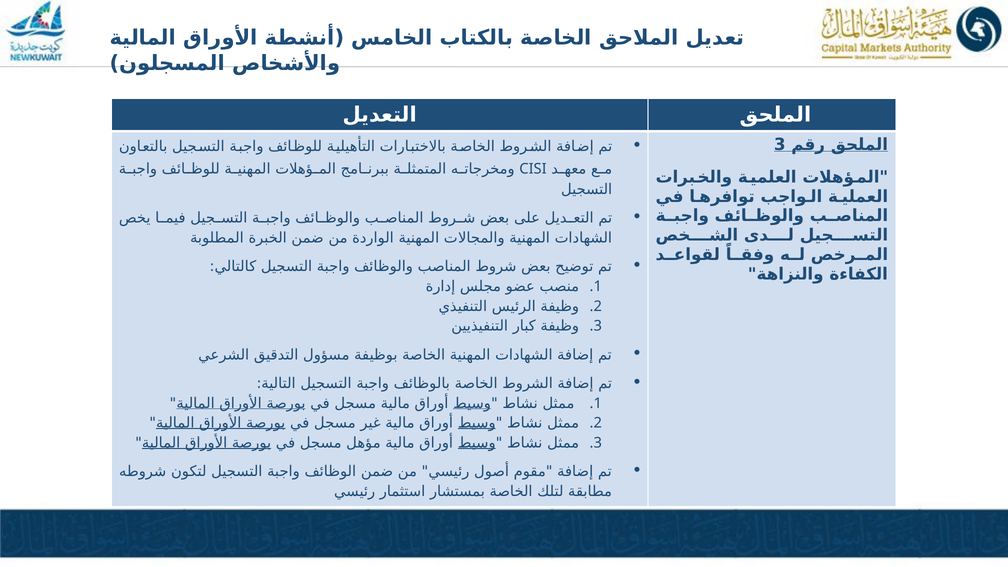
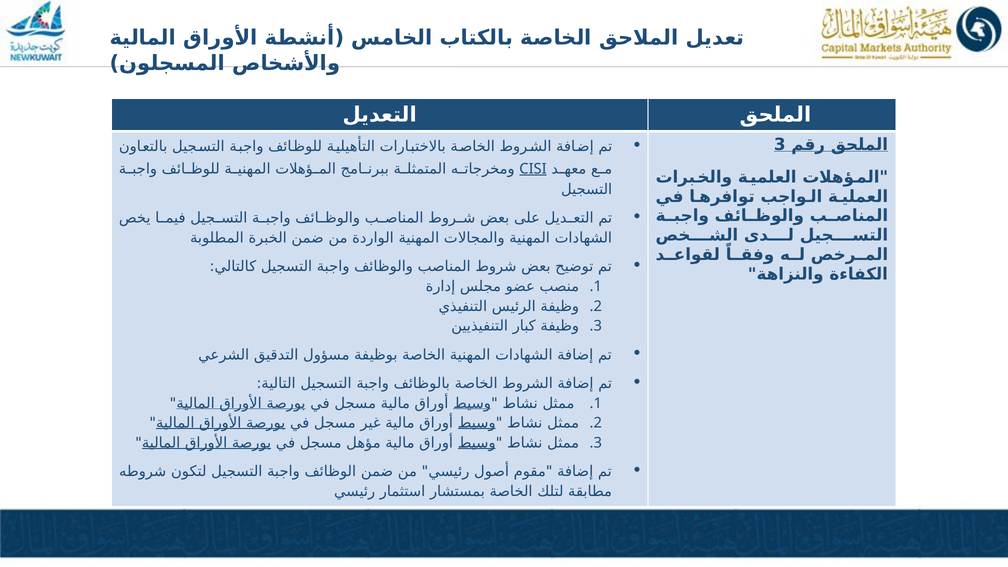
CISI underline: none -> present (533, 169)
